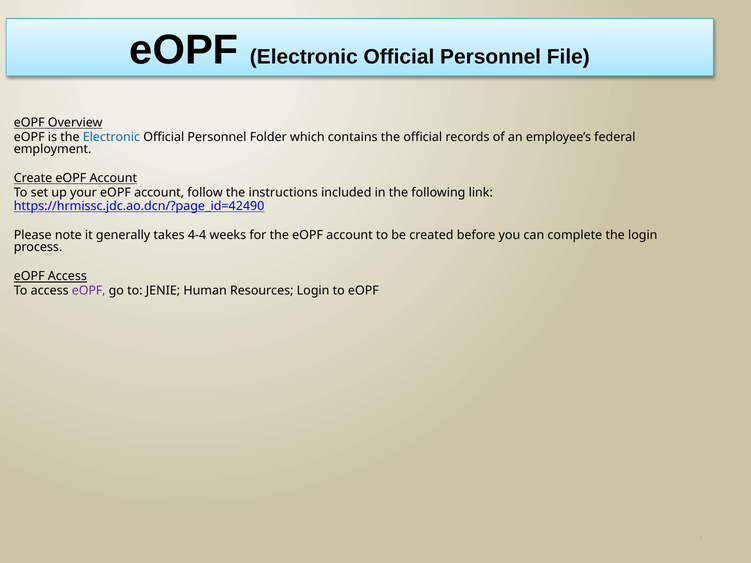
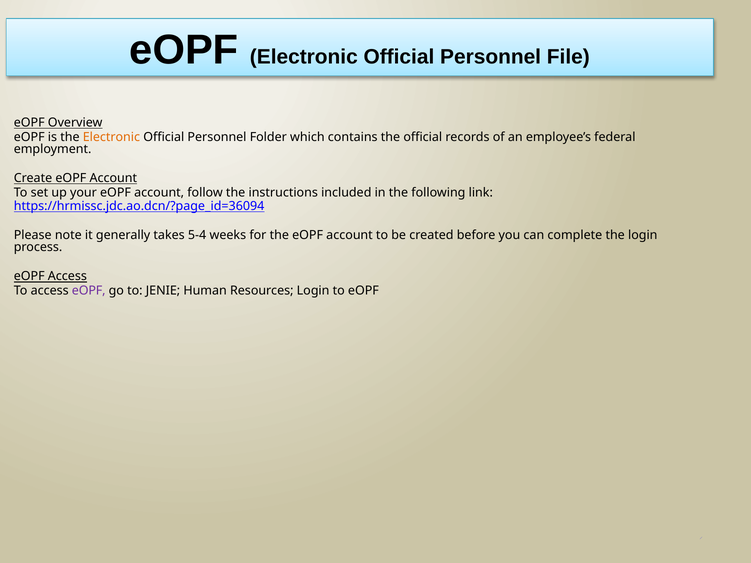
Electronic colour: blue -> orange (111, 137)
https://hrmissc.jdc.ao.dcn/?page_id=42490: https://hrmissc.jdc.ao.dcn/?page_id=42490 -> https://hrmissc.jdc.ao.dcn/?page_id=36094 (139, 206)
4-4: 4-4 -> 5-4 (197, 235)
